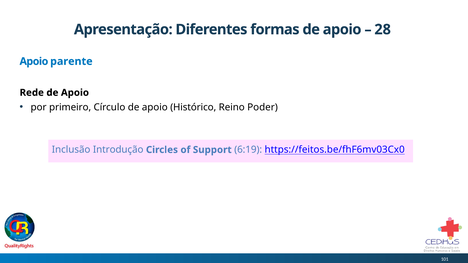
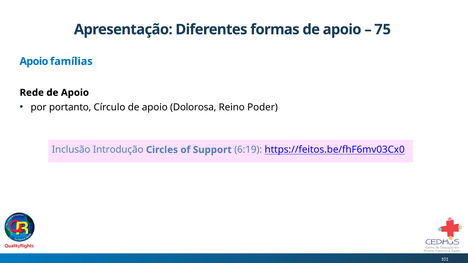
28: 28 -> 75 (383, 30)
parente: parente -> famílias (71, 61)
primeiro: primeiro -> portanto (70, 107)
Histórico: Histórico -> Dolorosa (193, 107)
